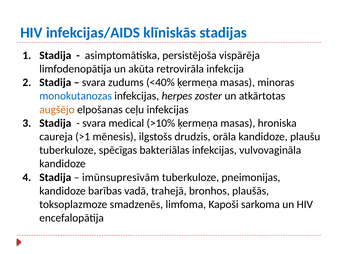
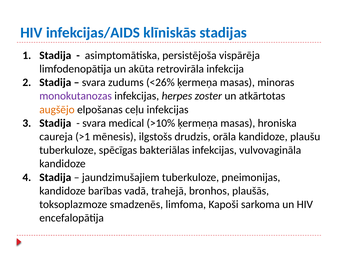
<40%: <40% -> <26% (160, 82)
monokutanozas colour: blue -> purple (76, 96)
imūnsupresīvām: imūnsupresīvām -> jaundzimušajiem (121, 177)
